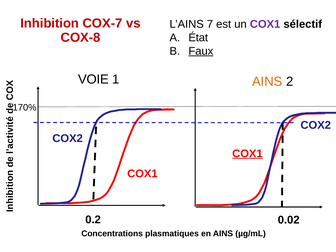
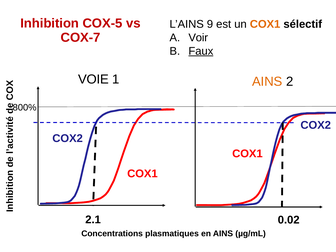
COX-7: COX-7 -> COX-5 (102, 23)
7: 7 -> 9 (210, 24)
COX1 colour: purple -> orange (265, 24)
COX-8: COX-8 -> COX-7 (81, 38)
État: État -> Voir (198, 38)
170%: 170% -> 800% (25, 107)
COX1 underline: present -> none (247, 154)
0.2: 0.2 -> 2.1 (93, 220)
